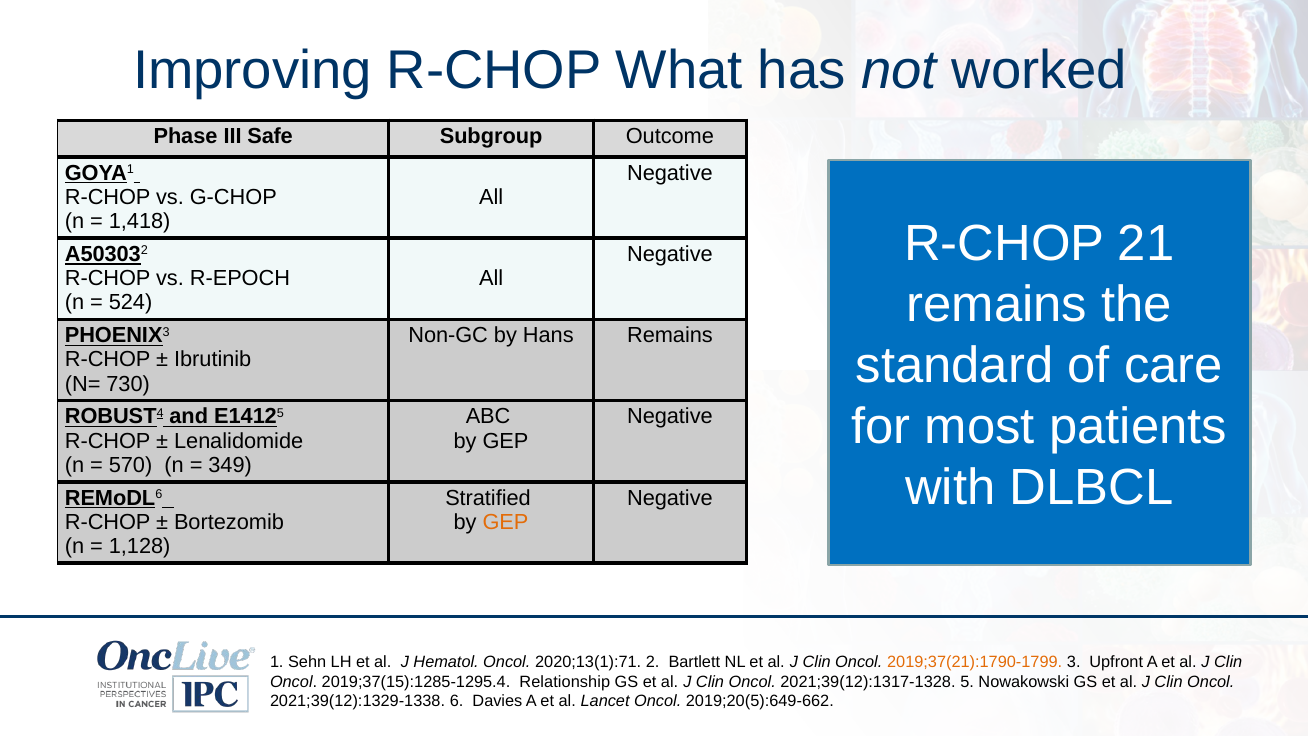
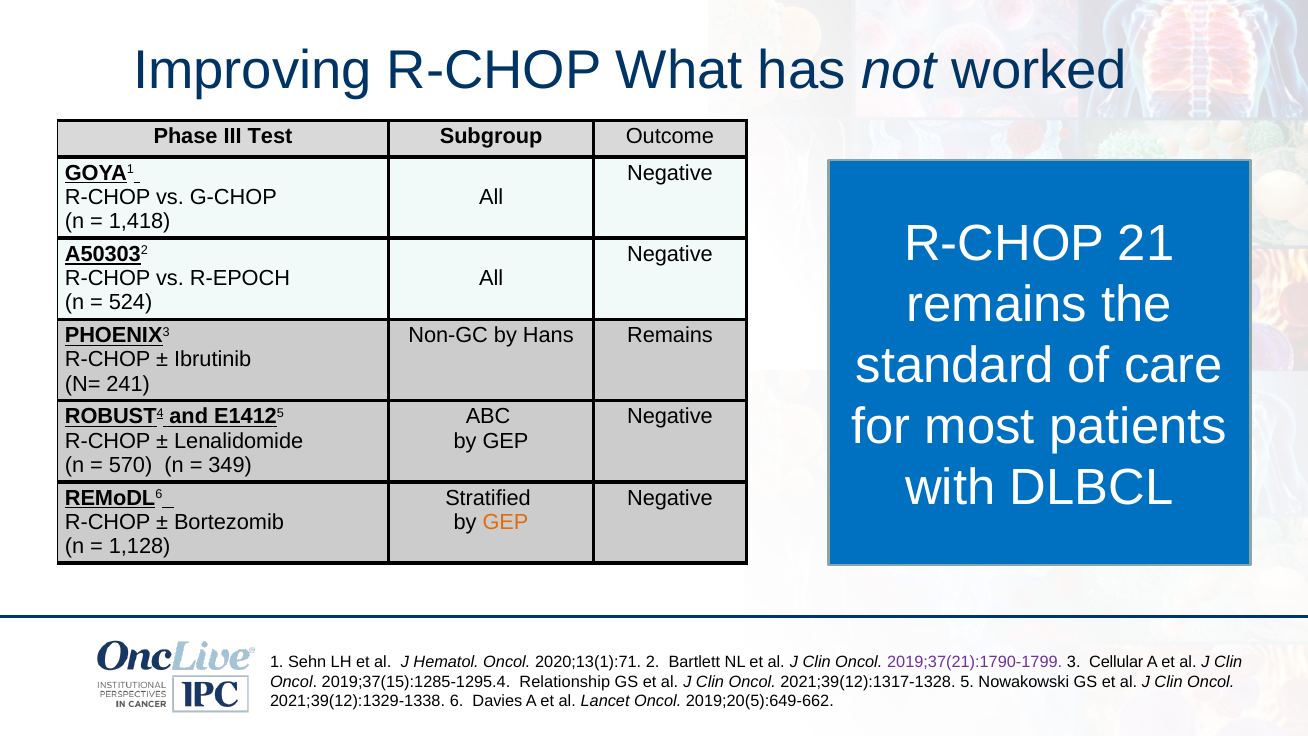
Safe: Safe -> Test (270, 137)
730: 730 -> 241 (128, 384)
2019;37(21):1790-1799 colour: orange -> purple (975, 662)
Upfront: Upfront -> Cellular (1116, 662)
